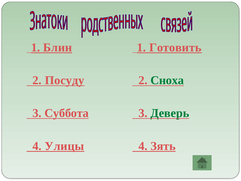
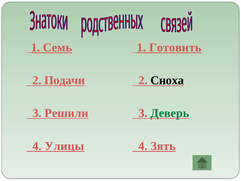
Блин: Блин -> Семь (58, 47)
Посуду: Посуду -> Подачи (65, 80)
Сноха colour: green -> black (167, 80)
Суббота: Суббота -> Решили (67, 113)
